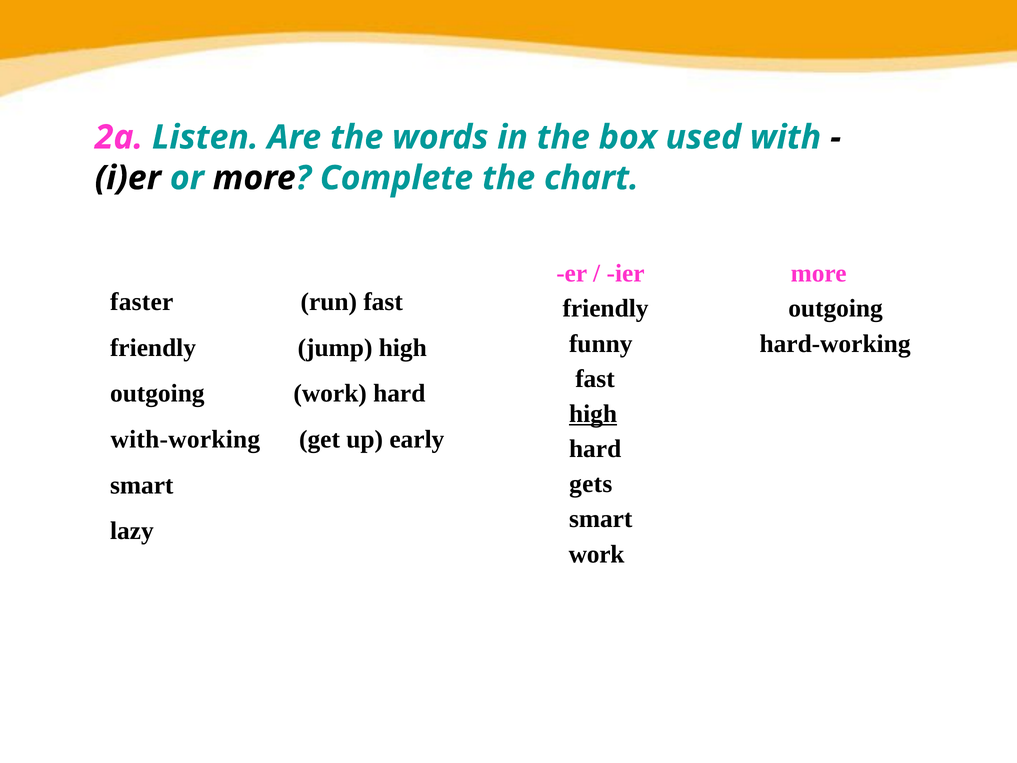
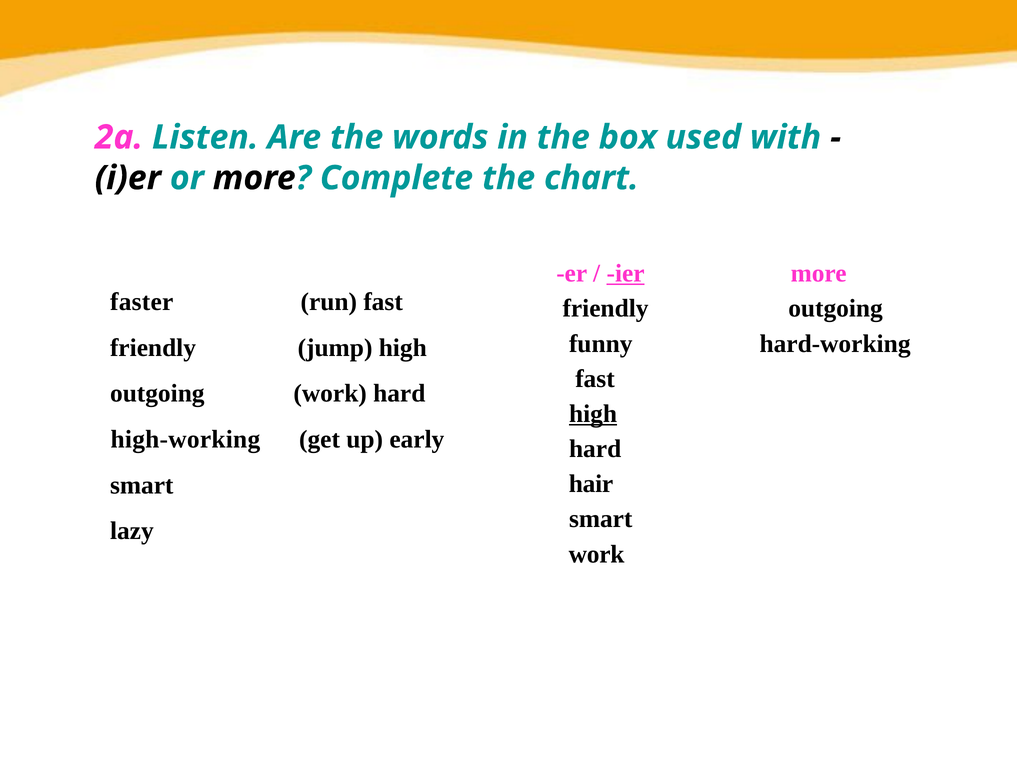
ier underline: none -> present (626, 273)
with-working: with-working -> high-working (185, 439)
gets: gets -> hair (591, 484)
